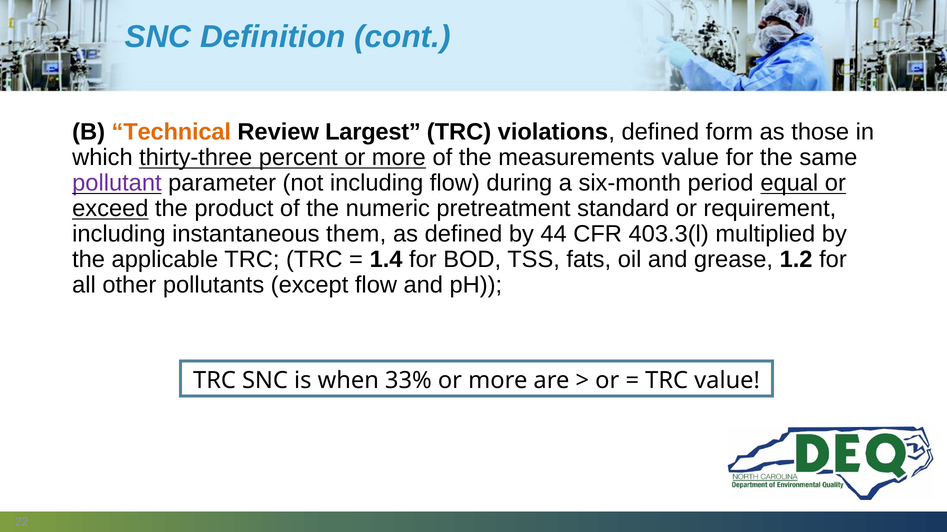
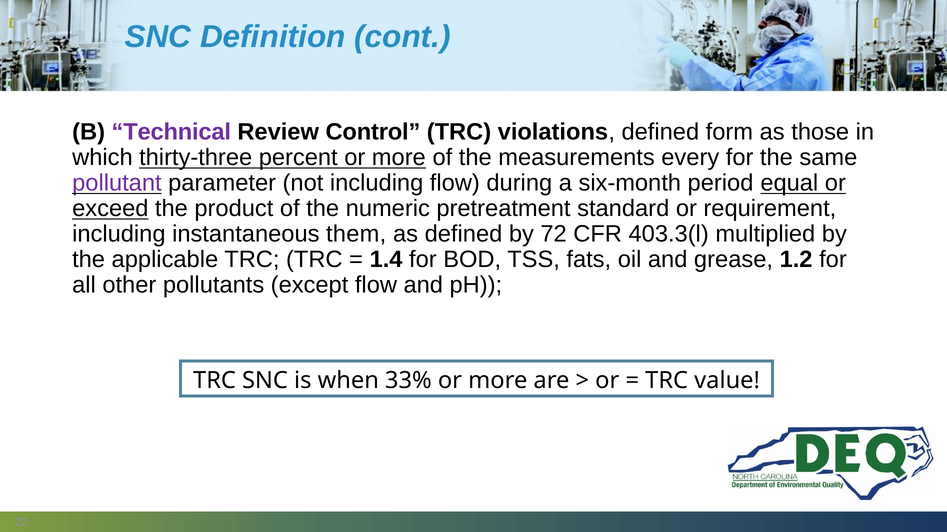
Technical colour: orange -> purple (171, 132)
Largest: Largest -> Control (373, 132)
measurements value: value -> every (690, 158)
44: 44 -> 72 (554, 234)
